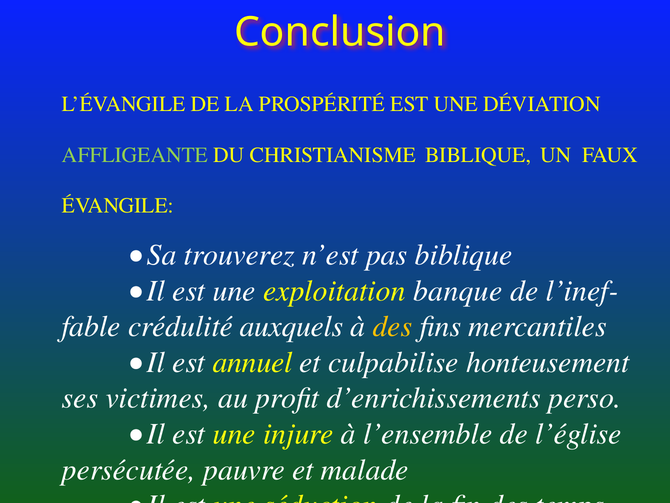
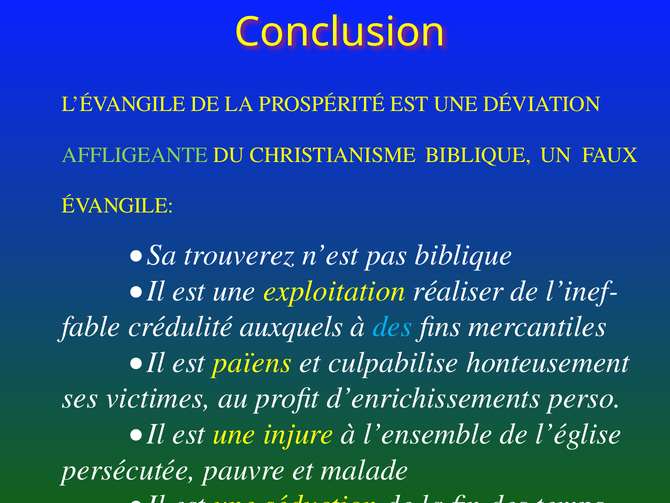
banque: banque -> réaliser (458, 291)
des colour: yellow -> light blue (392, 326)
annuel: annuel -> païens (252, 362)
